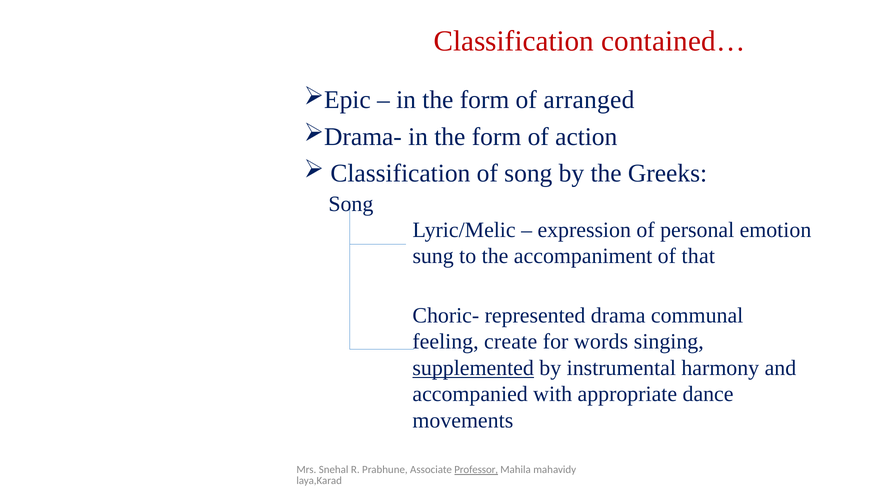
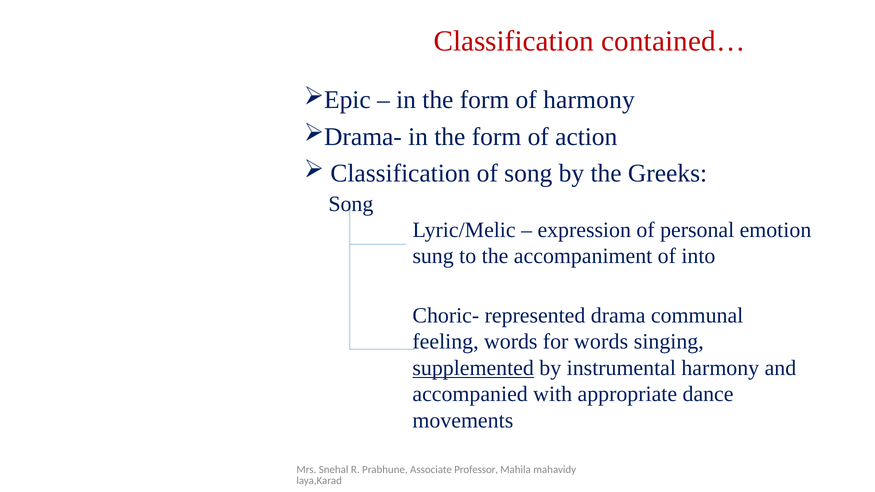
of arranged: arranged -> harmony (589, 100)
that: that -> into (698, 256)
feeling create: create -> words (511, 342)
Professor underline: present -> none (476, 470)
